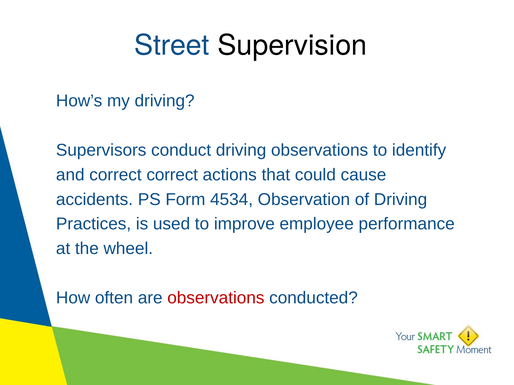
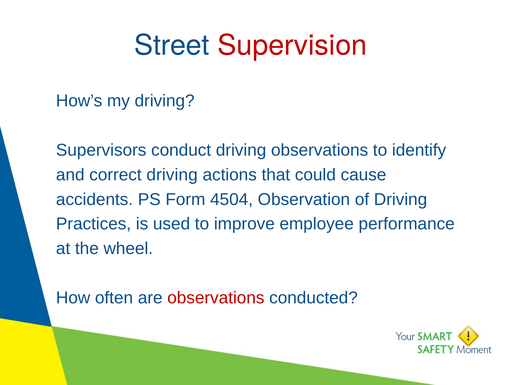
Supervision colour: black -> red (292, 45)
correct correct: correct -> driving (172, 175)
4534: 4534 -> 4504 (232, 200)
